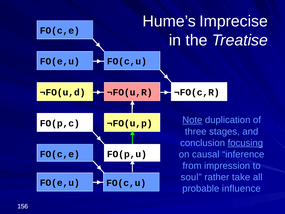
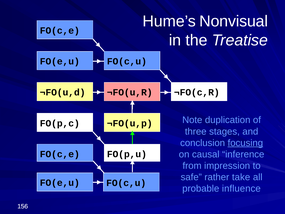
Imprecise: Imprecise -> Nonvisual (234, 21)
Note underline: present -> none (192, 120)
soul: soul -> safe (191, 177)
